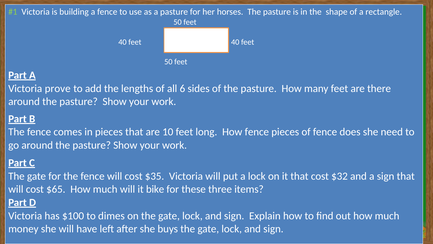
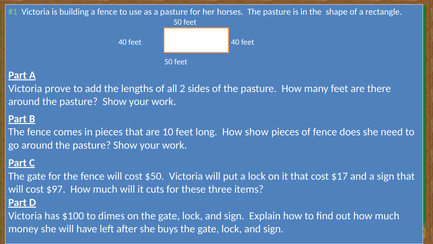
6: 6 -> 2 (182, 88)
How fence: fence -> show (257, 132)
$35: $35 -> $50 (155, 176)
$32: $32 -> $17 (340, 176)
$65: $65 -> $97 (56, 189)
bike: bike -> cuts (155, 189)
